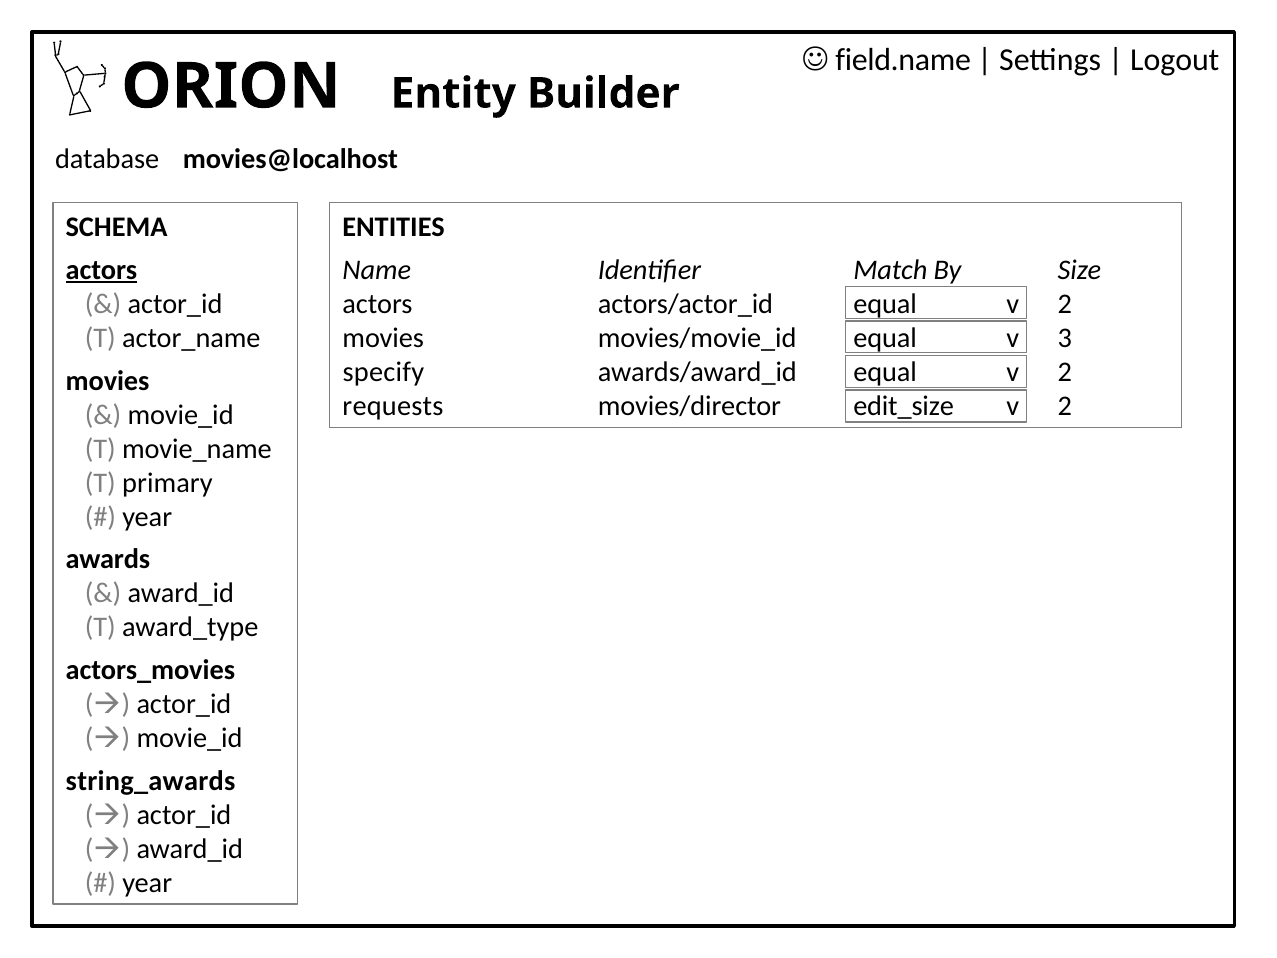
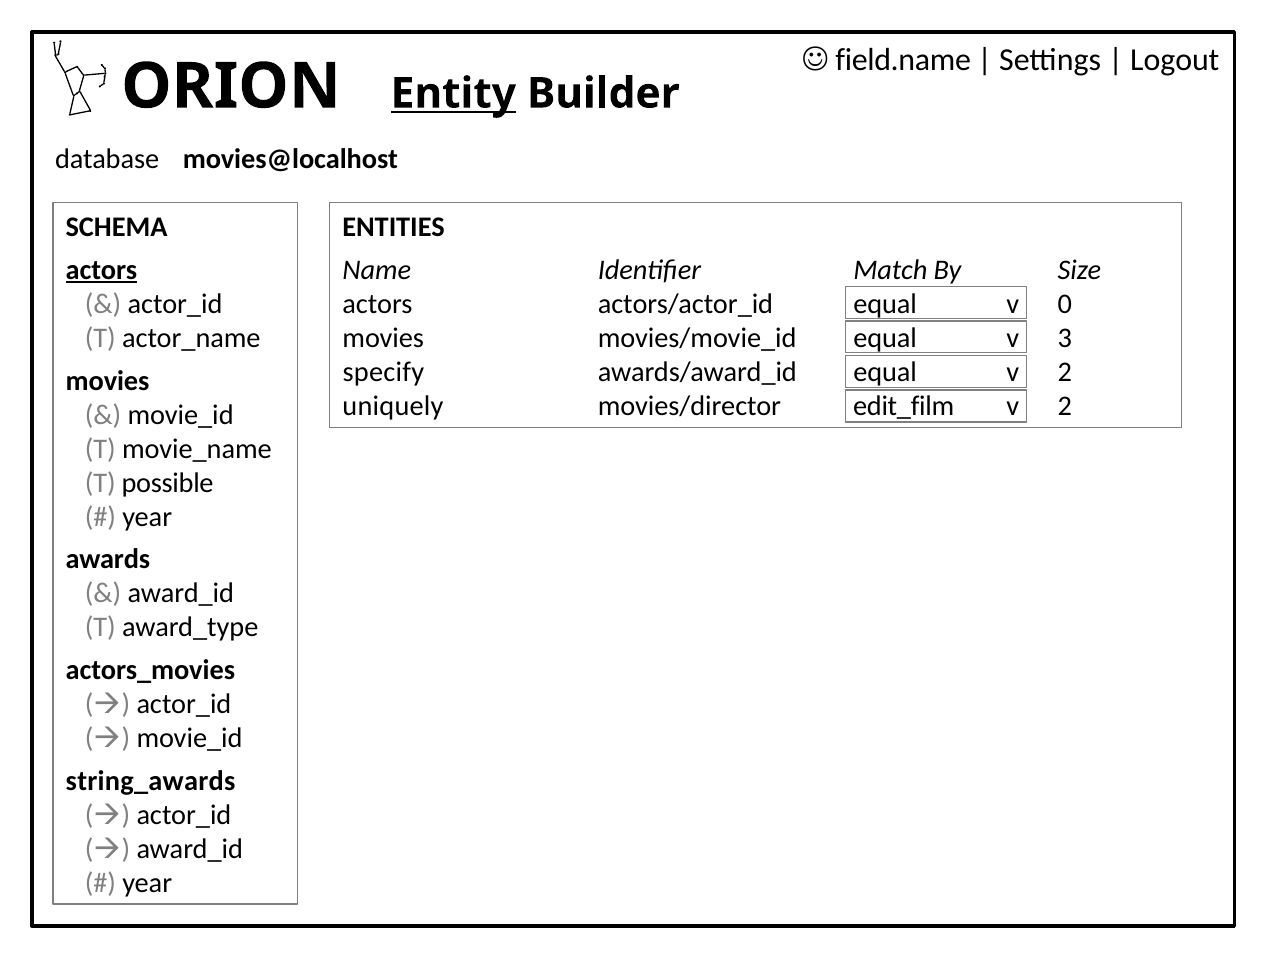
Entity underline: none -> present (453, 93)
actors/actor_id equal v 2: 2 -> 0 (1065, 304)
requests: requests -> uniquely (393, 406)
edit_size: edit_size -> edit_film (904, 406)
primary: primary -> possible (168, 483)
